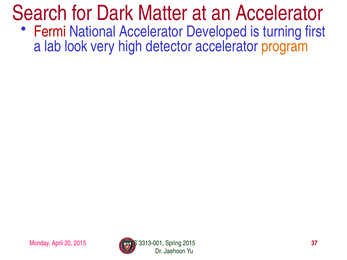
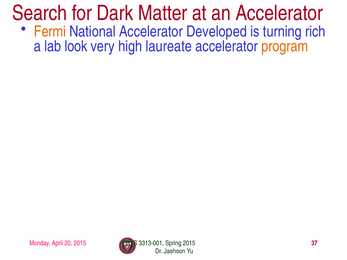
Fermi colour: red -> orange (50, 32)
first: first -> rich (315, 32)
detector: detector -> laureate (169, 46)
